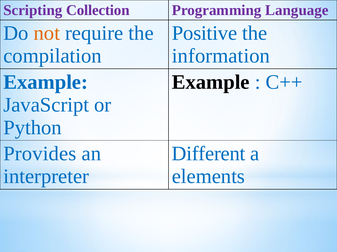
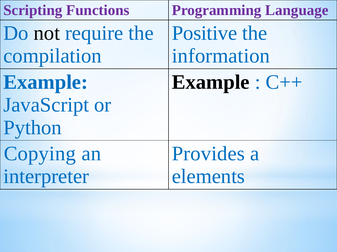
Collection: Collection -> Functions (98, 10)
not colour: orange -> black (47, 33)
Provides: Provides -> Copying (40, 154)
Different: Different -> Provides (208, 154)
